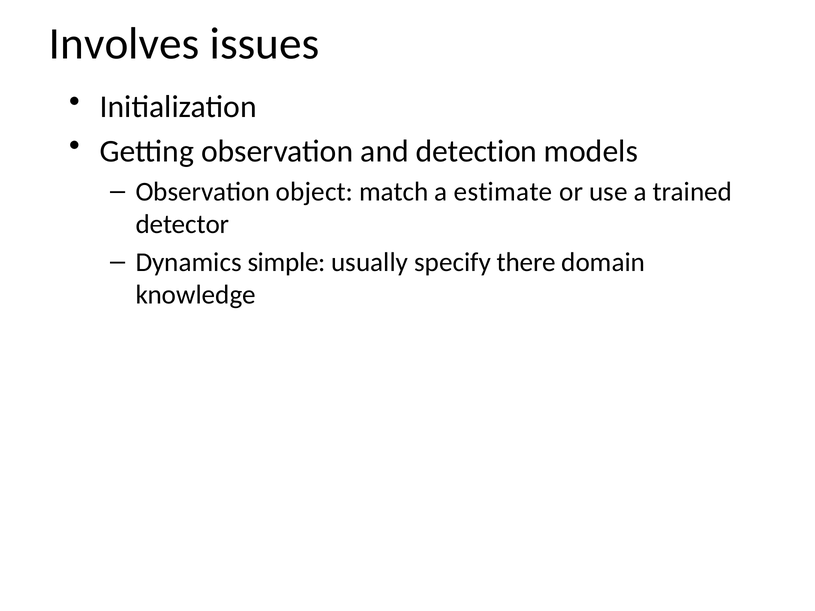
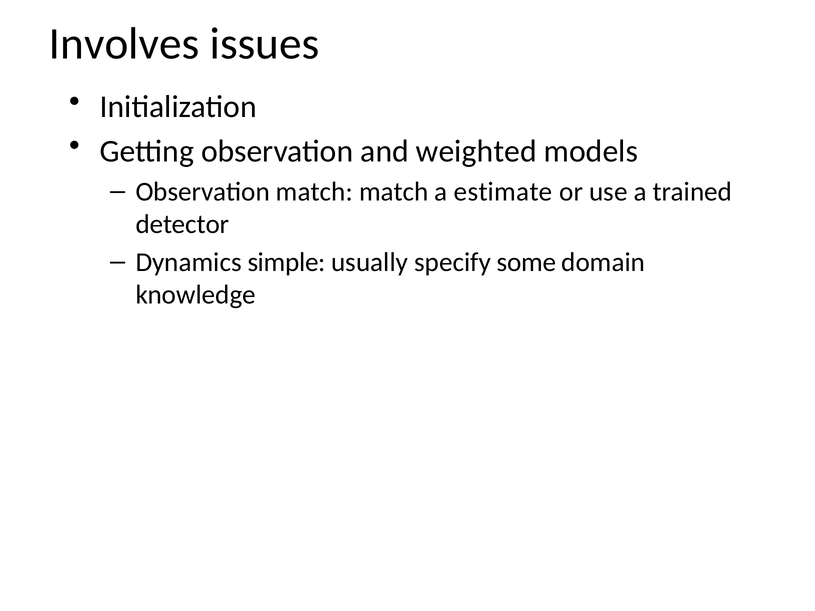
detection: detection -> weighted (476, 151)
Observation object: object -> match (314, 192)
there: there -> some (526, 262)
